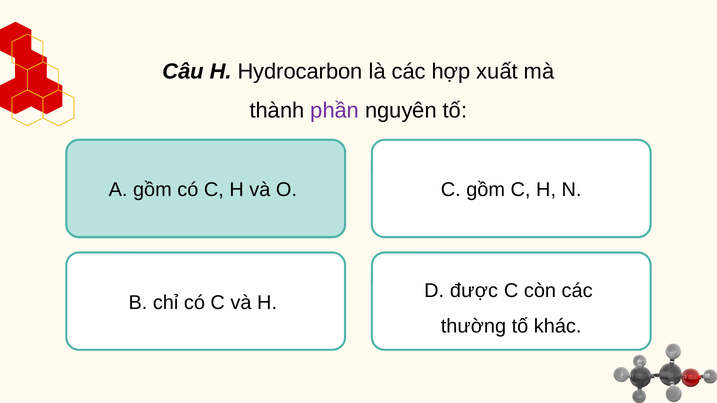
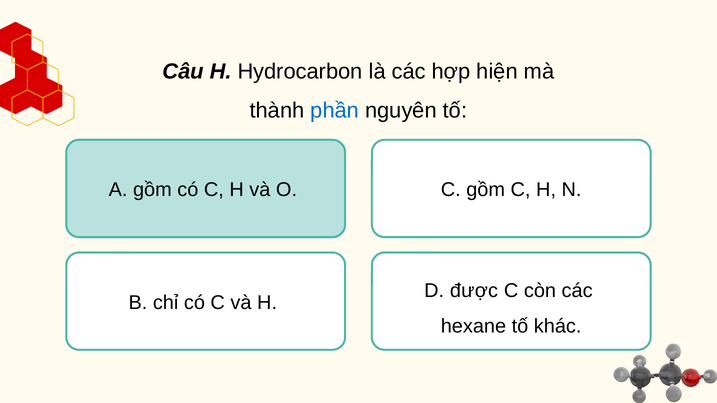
xuất: xuất -> hiện (497, 71)
phần colour: purple -> blue (335, 111)
thường: thường -> hexane (473, 327)
